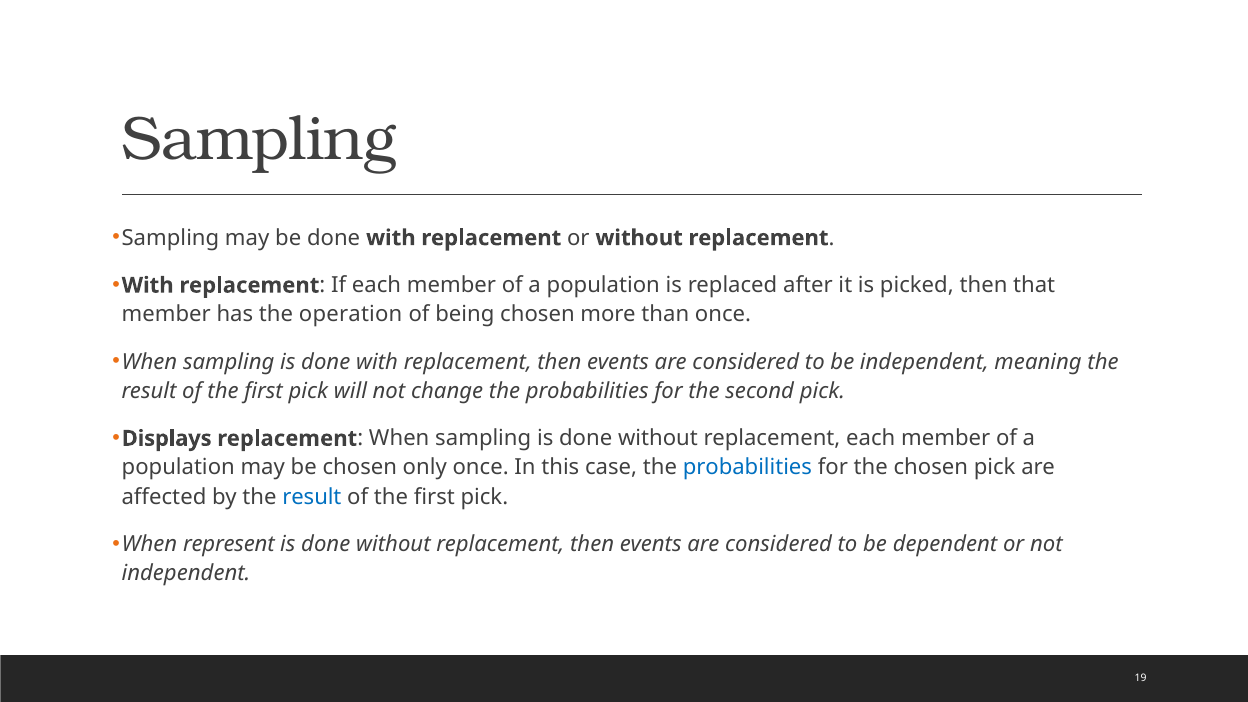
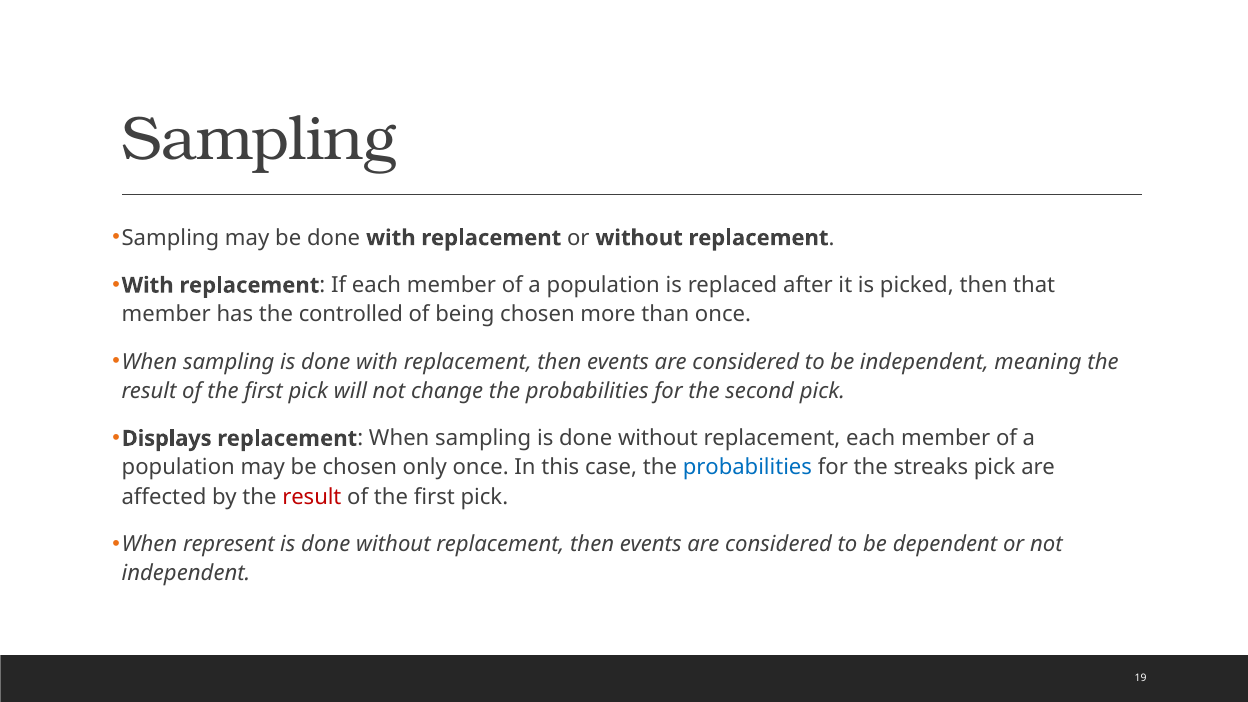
operation: operation -> controlled (351, 315)
the chosen: chosen -> streaks (931, 468)
result colour: blue -> red (312, 497)
